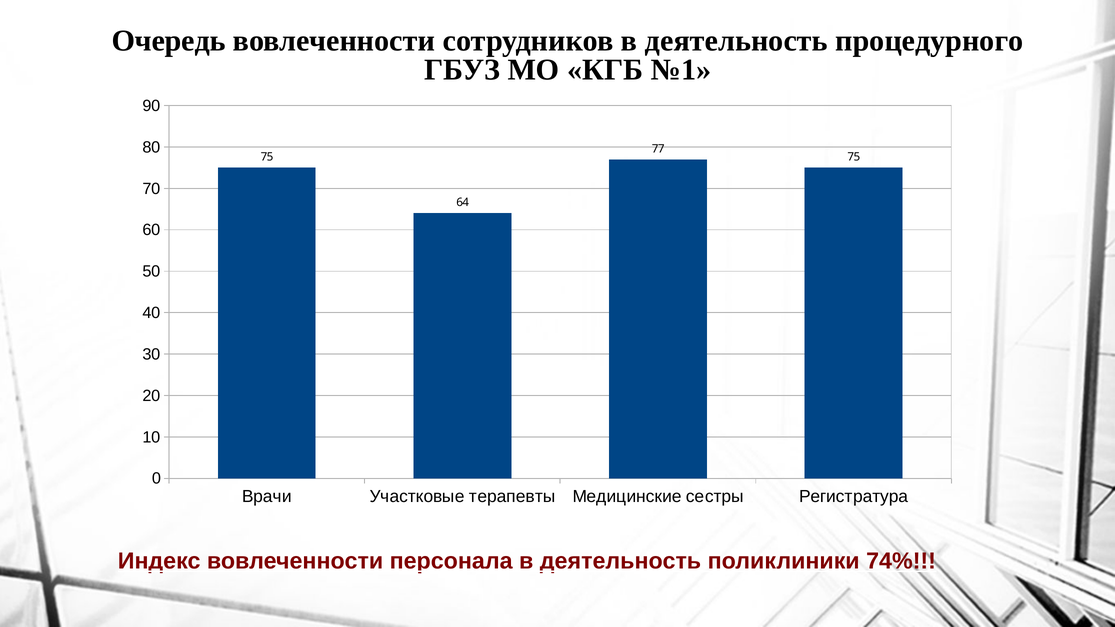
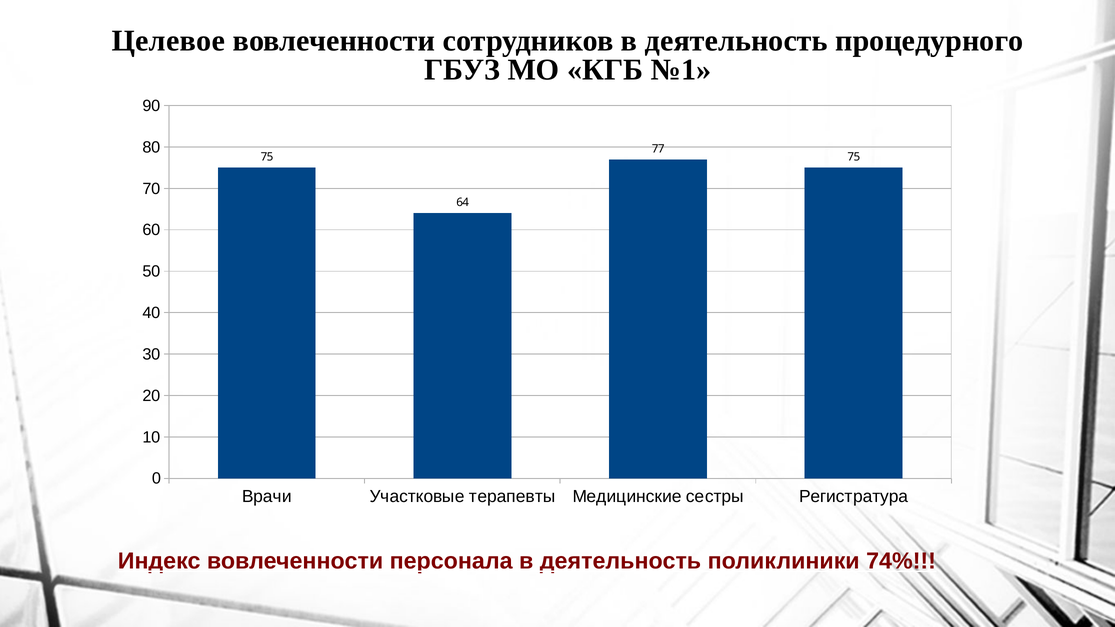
Очередь: Очередь -> Целевое (168, 41)
